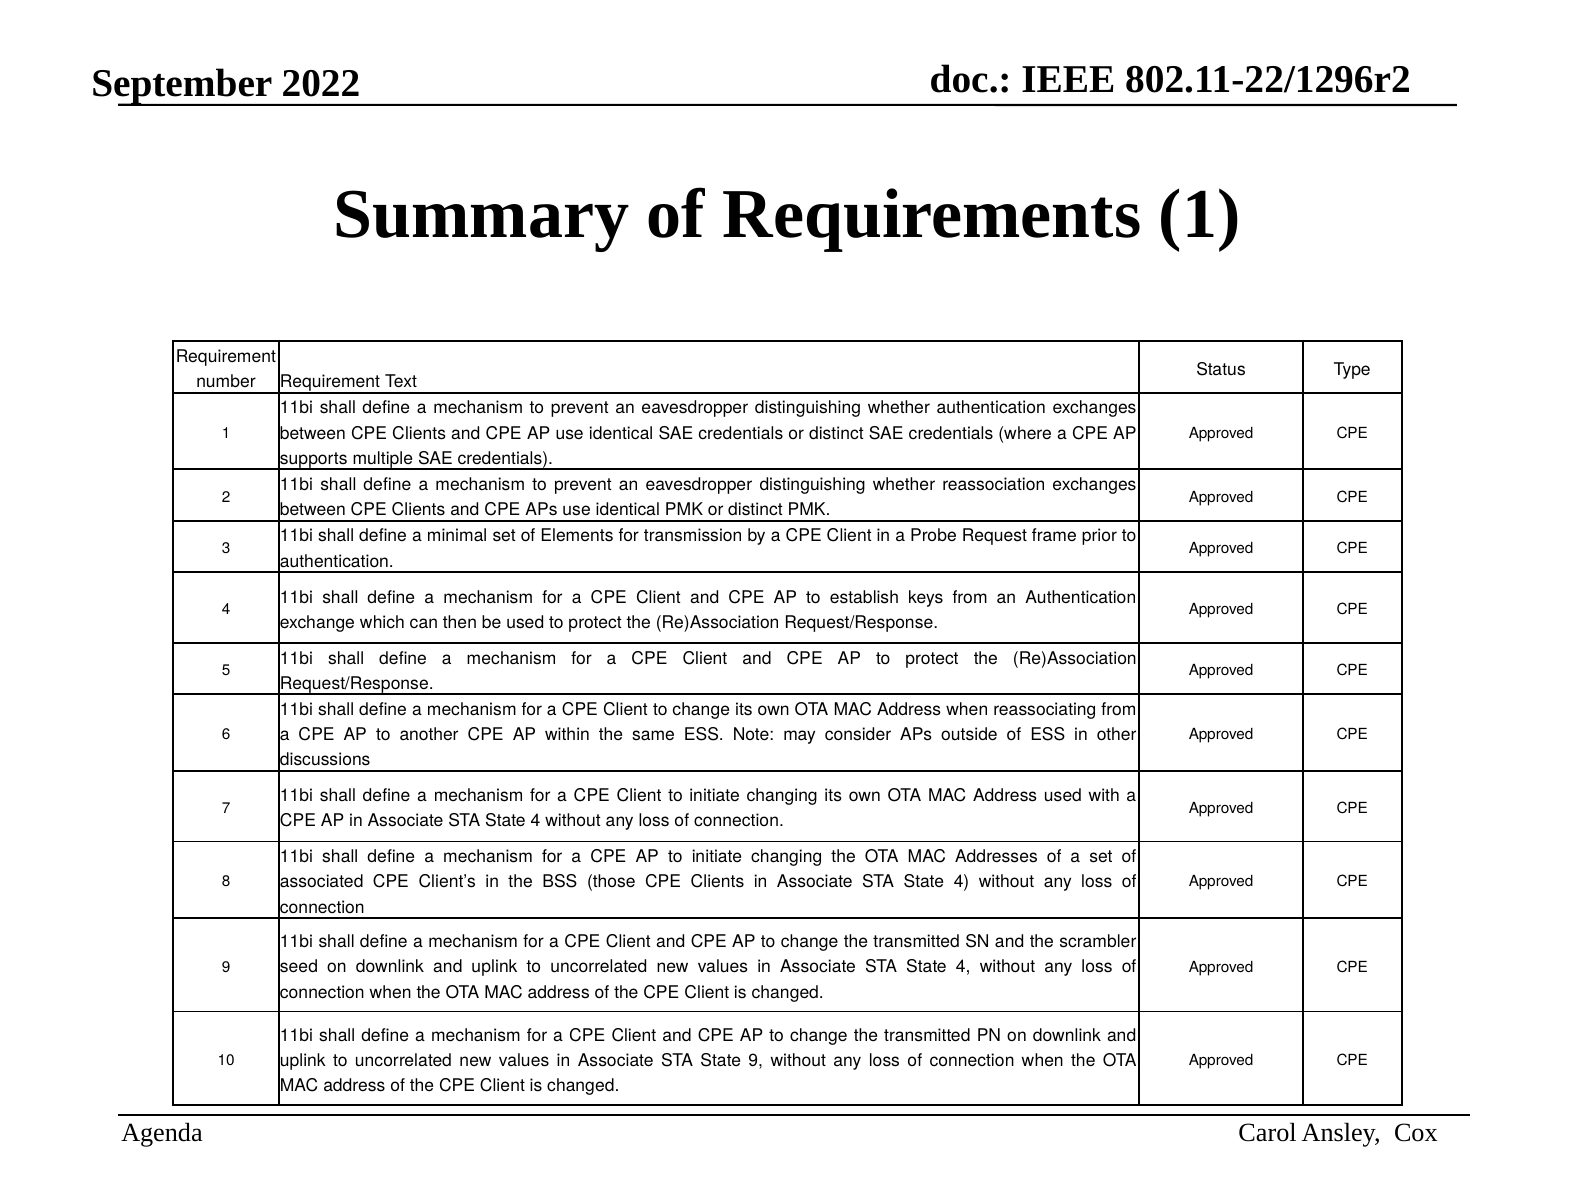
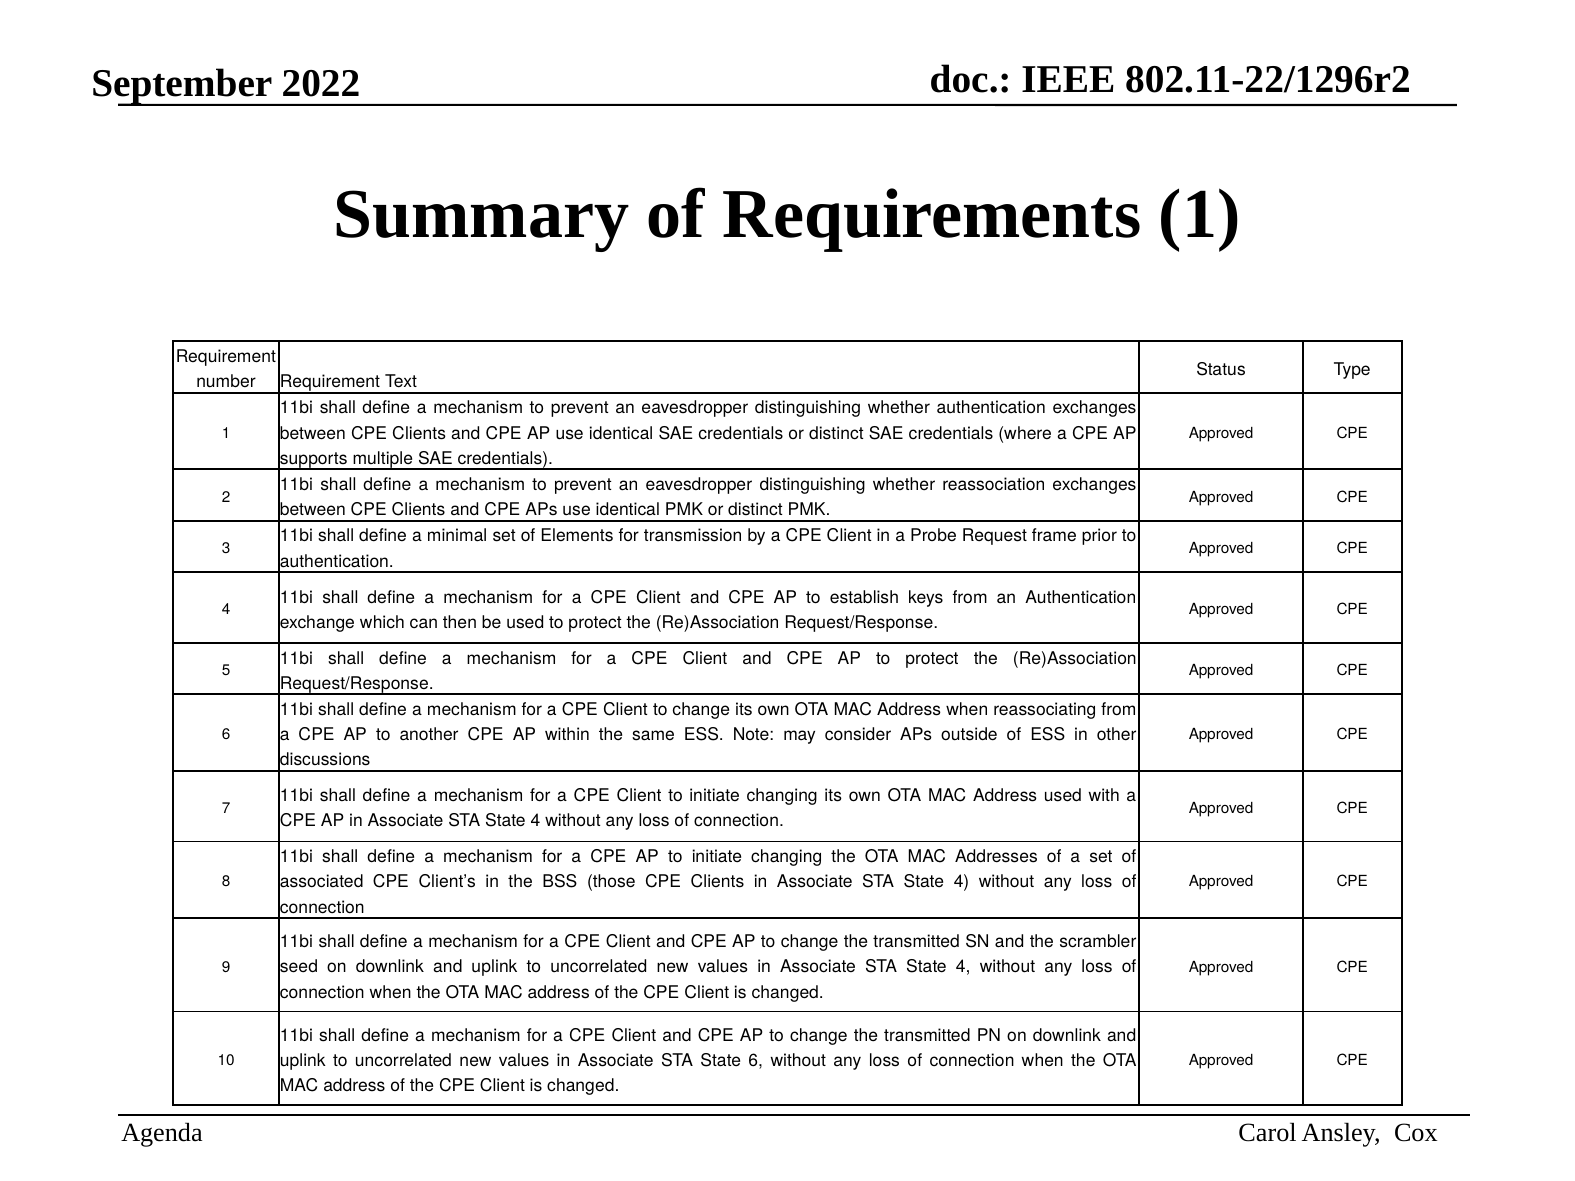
State 9: 9 -> 6 (756, 1061)
